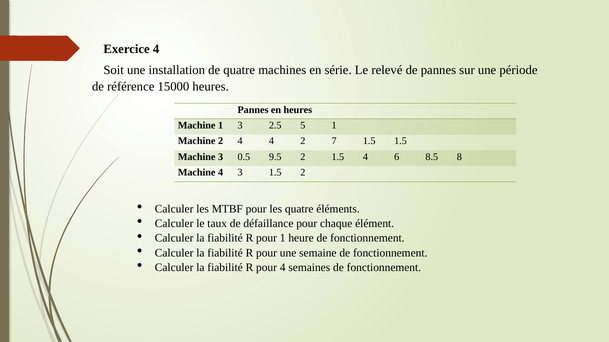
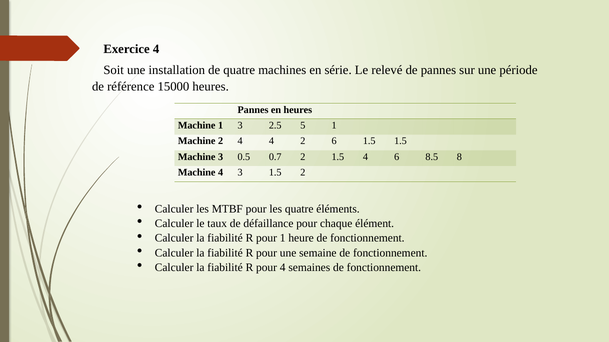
2 7: 7 -> 6 (334, 141)
9.5: 9.5 -> 0.7 (275, 157)
